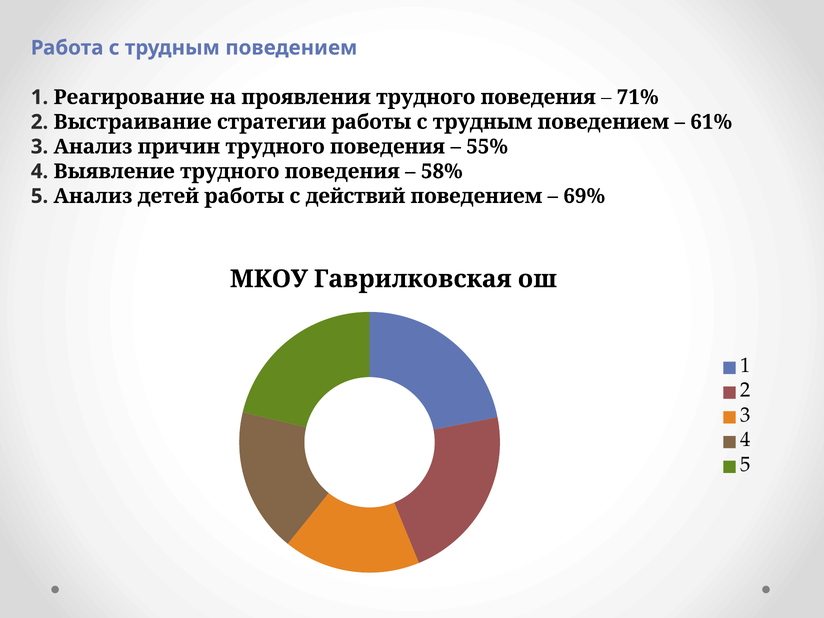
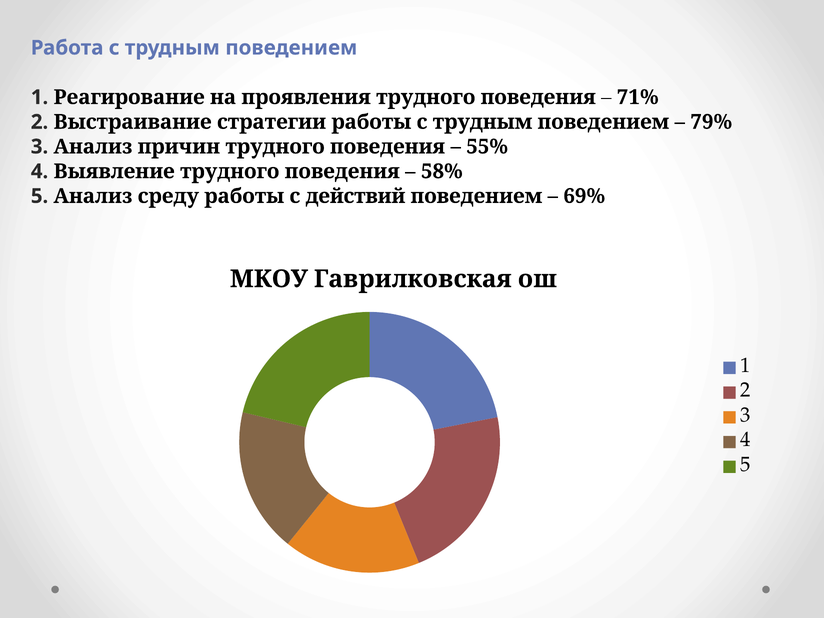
61%: 61% -> 79% (711, 122)
детей: детей -> среду (168, 196)
